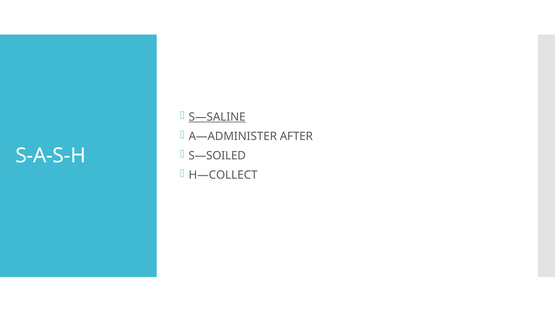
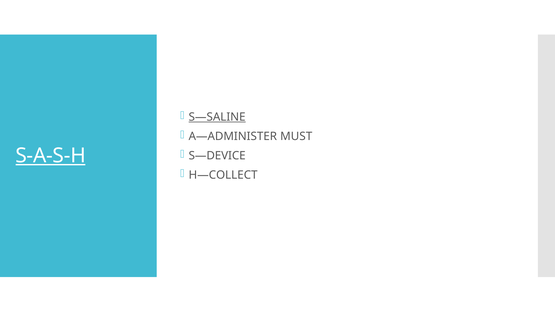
AFTER: AFTER -> MUST (296, 136)
S—SOILED: S—SOILED -> S—DEVICE (217, 156)
S-A-S-H underline: none -> present (51, 156)
